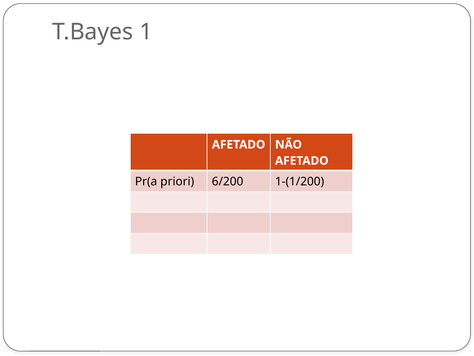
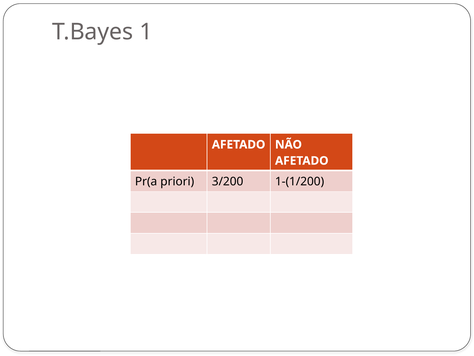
6/200: 6/200 -> 3/200 (228, 181)
